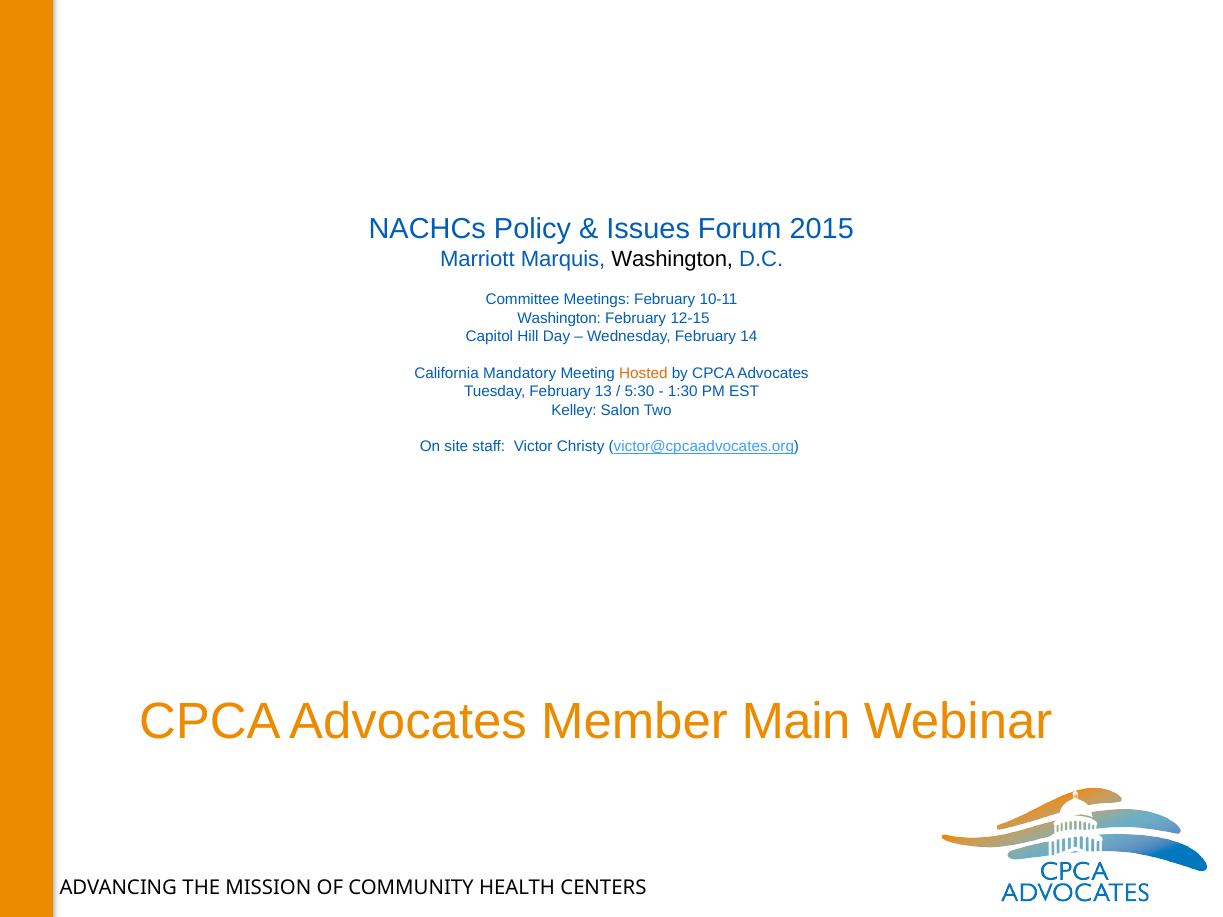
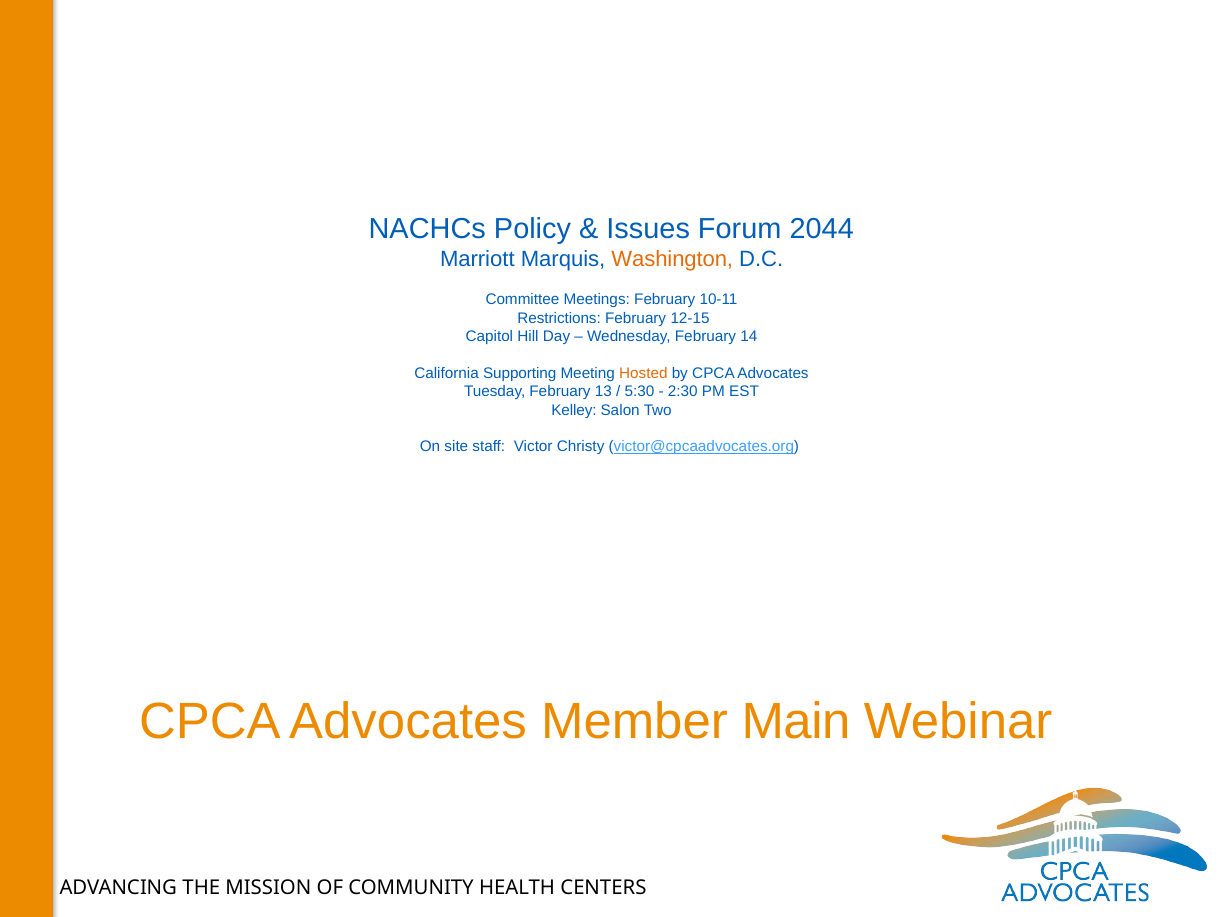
2015: 2015 -> 2044 (822, 229)
Washington colour: black -> orange (672, 259)
Washington: Washington -> Restrictions (559, 318)
Mandatory: Mandatory -> Supporting (520, 373)
1:30: 1:30 -> 2:30 (683, 392)
